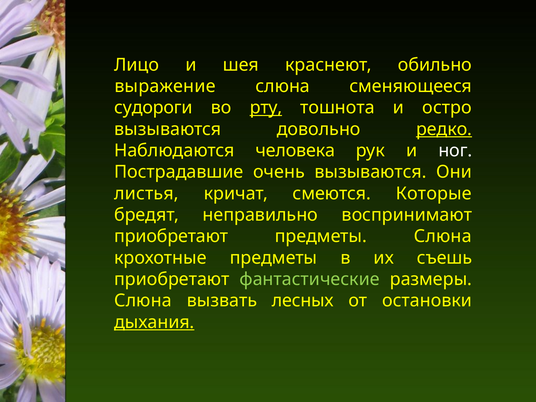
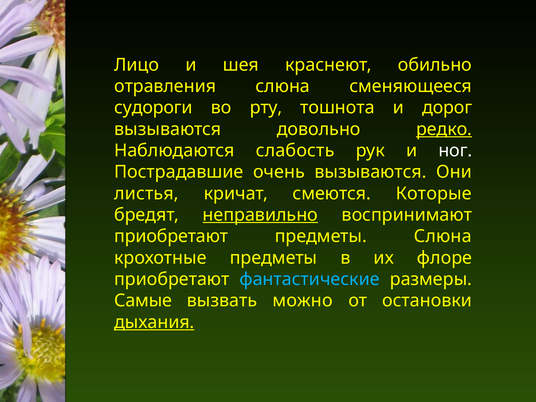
выражение: выражение -> отравления (165, 86)
рту underline: present -> none (266, 108)
остро: остро -> дорог (447, 108)
человека: человека -> слабость (295, 151)
неправильно underline: none -> present (260, 215)
съешь: съешь -> флоре (445, 258)
фантастические colour: light green -> light blue (310, 279)
Слюна: Слюна -> Самые (143, 301)
лесных: лесных -> можно (303, 301)
